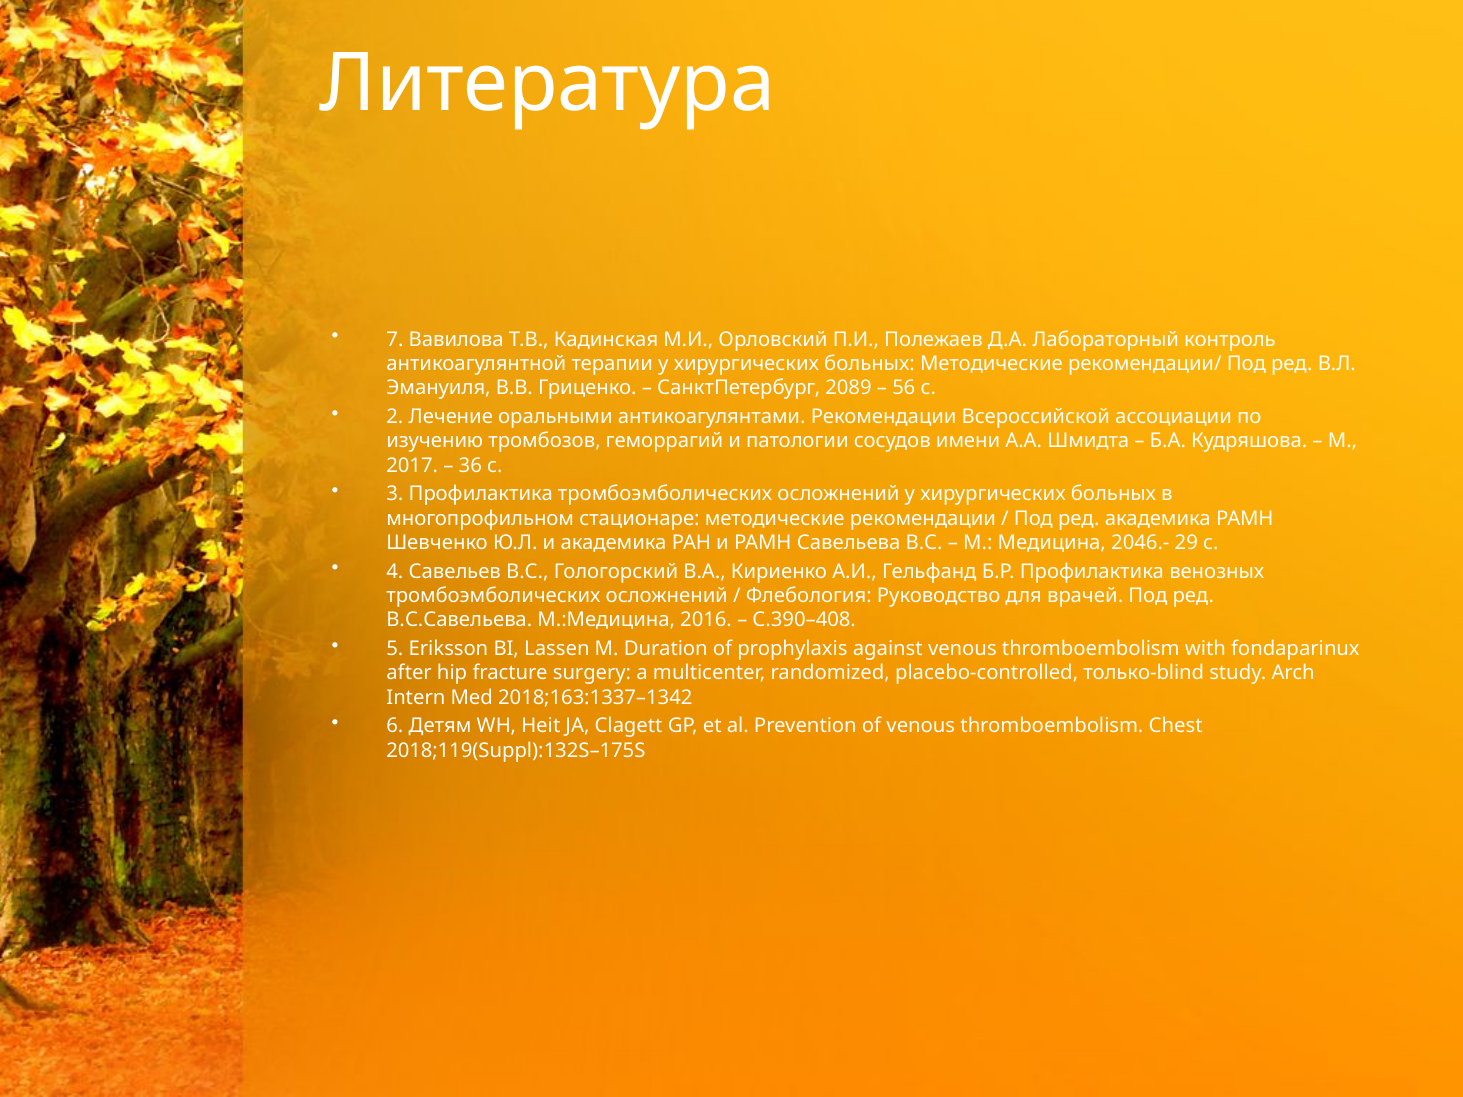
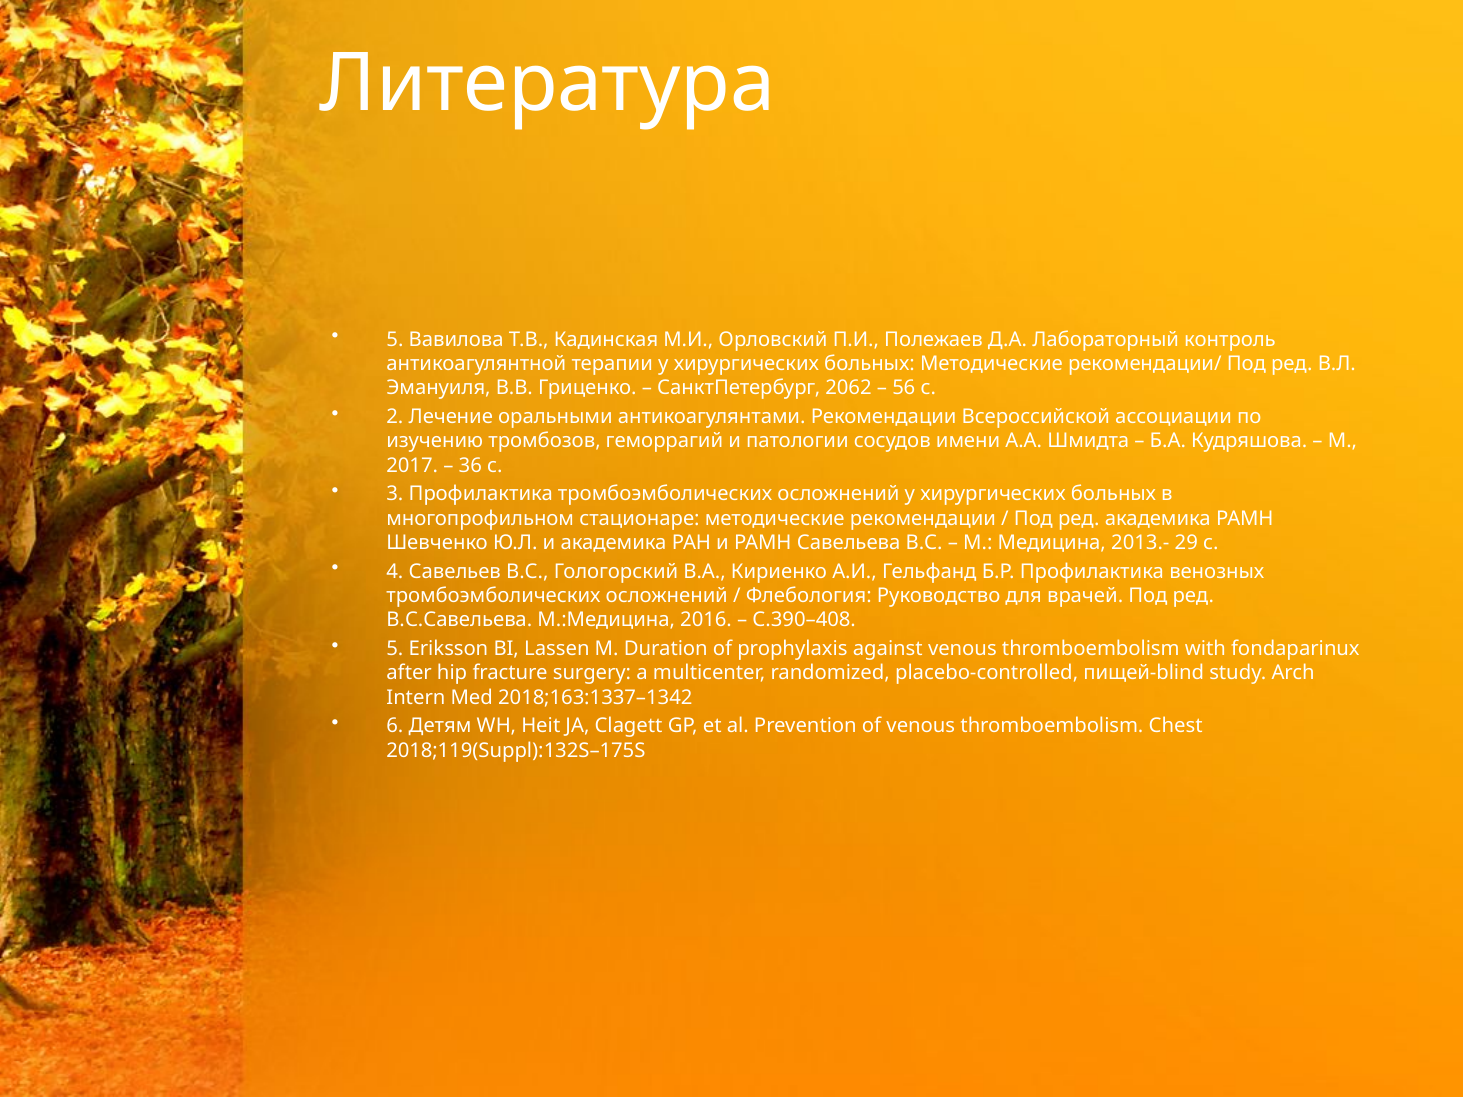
7: 7 -> 5 (395, 339)
2089: 2089 -> 2062 (848, 388)
2046.-: 2046.- -> 2013.- (1140, 543)
только-blind: только-blind -> пищей-blind (1144, 673)
